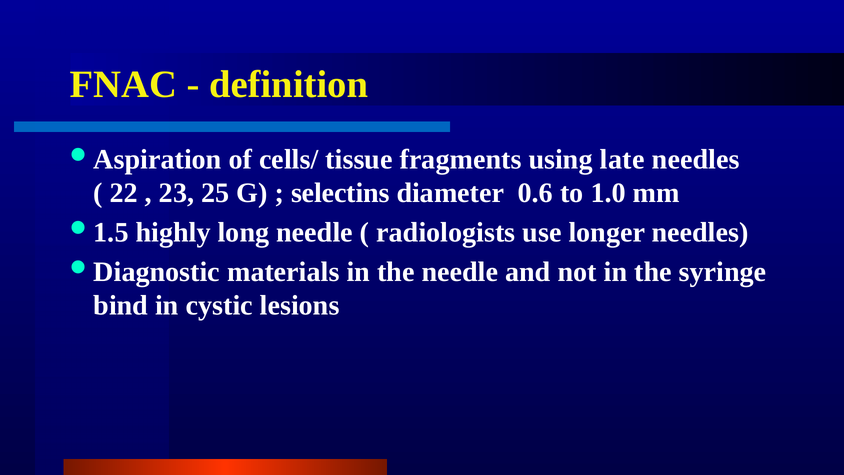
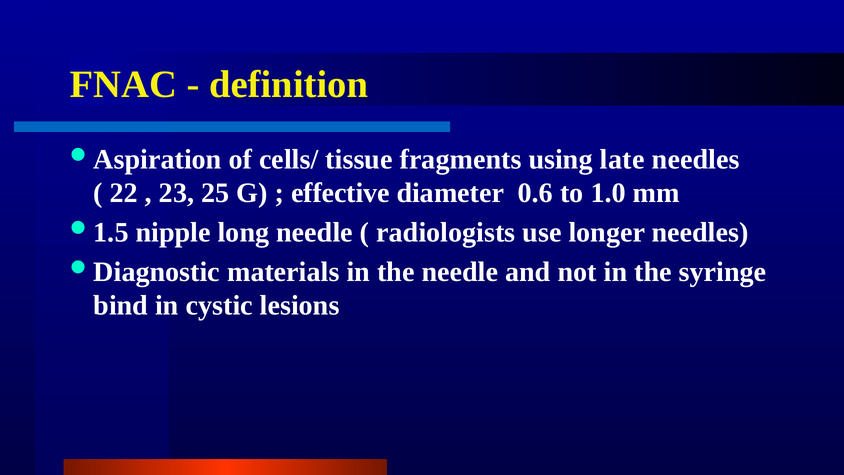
selectins: selectins -> effective (340, 193)
highly: highly -> nipple (173, 232)
